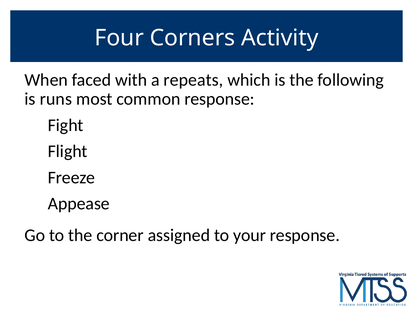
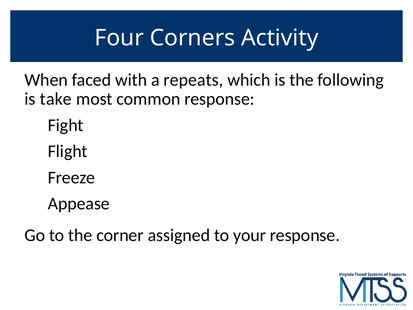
runs: runs -> take (56, 99)
